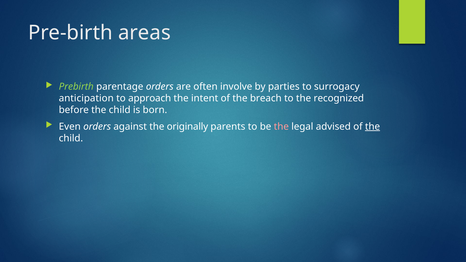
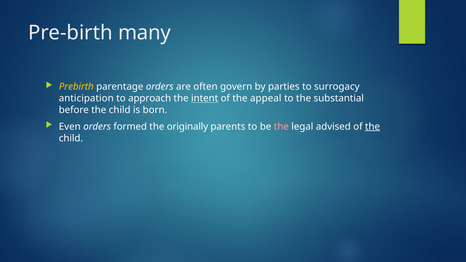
areas: areas -> many (145, 33)
Prebirth colour: light green -> yellow (76, 87)
involve: involve -> govern (236, 87)
intent underline: none -> present (205, 98)
breach: breach -> appeal (266, 98)
recognized: recognized -> substantial (339, 98)
against: against -> formed (130, 127)
